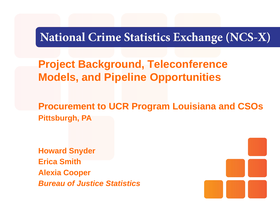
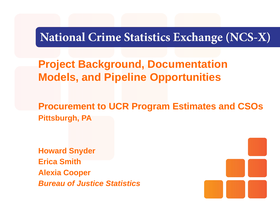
Teleconference: Teleconference -> Documentation (188, 64)
Louisiana: Louisiana -> Estimates (194, 106)
